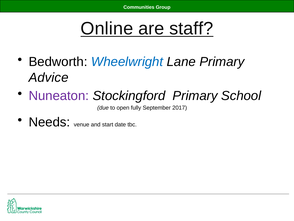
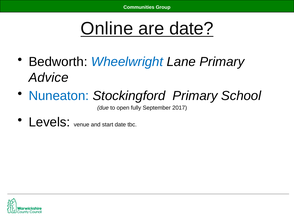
are staff: staff -> date (191, 28)
Nuneaton colour: purple -> blue (59, 96)
Needs: Needs -> Levels (49, 122)
